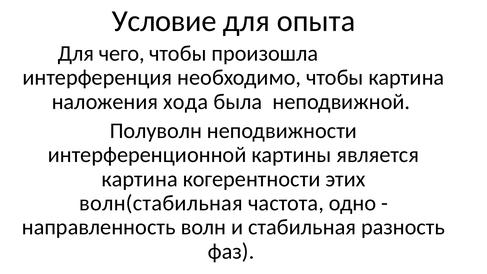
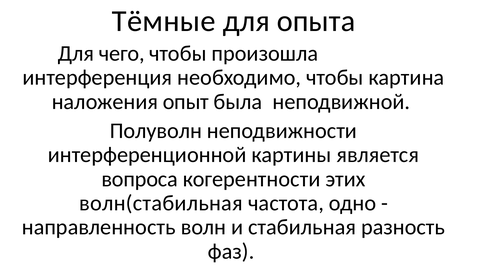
Условие: Условие -> Тёмные (164, 21)
хода: хода -> опыт (186, 102)
картина: картина -> вопроса (140, 179)
